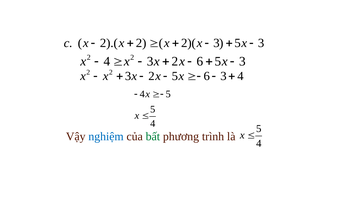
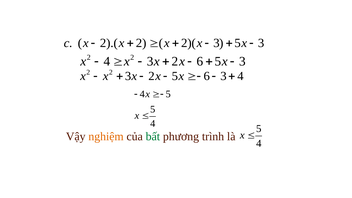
nghiệm colour: blue -> orange (106, 136)
